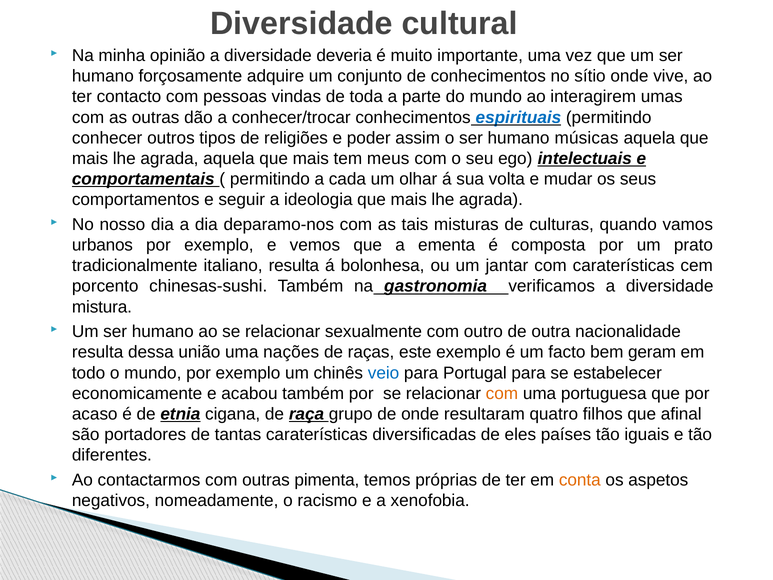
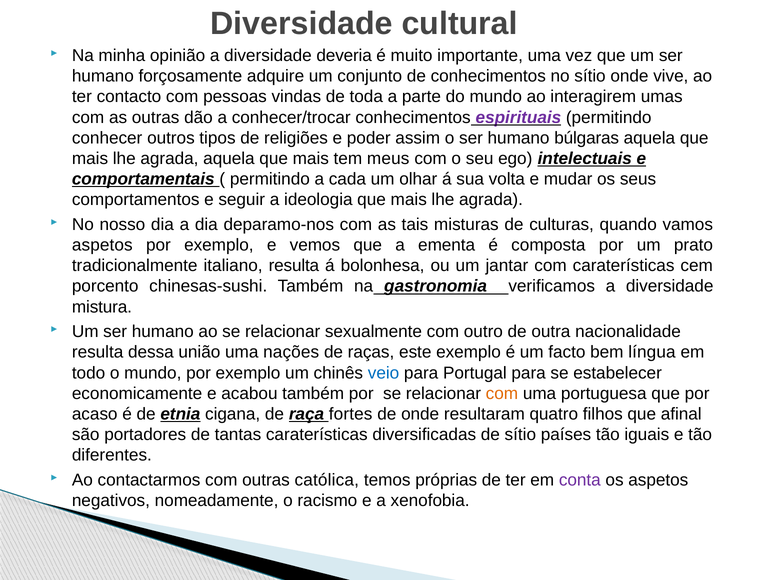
espirituais colour: blue -> purple (518, 117)
músicas: músicas -> búlgaras (587, 138)
urbanos: urbanos -> aspetos (102, 245)
geram: geram -> língua (652, 352)
grupo: grupo -> fortes (351, 414)
de eles: eles -> sítio (520, 434)
pimenta: pimenta -> católica (327, 480)
conta colour: orange -> purple (580, 480)
